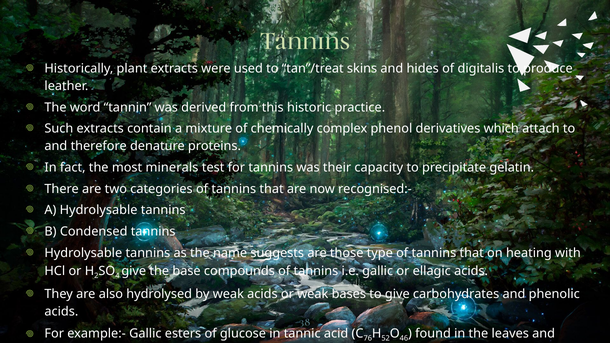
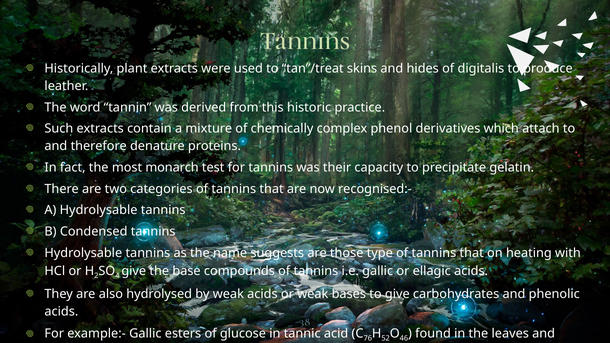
minerals: minerals -> monarch (172, 168)
